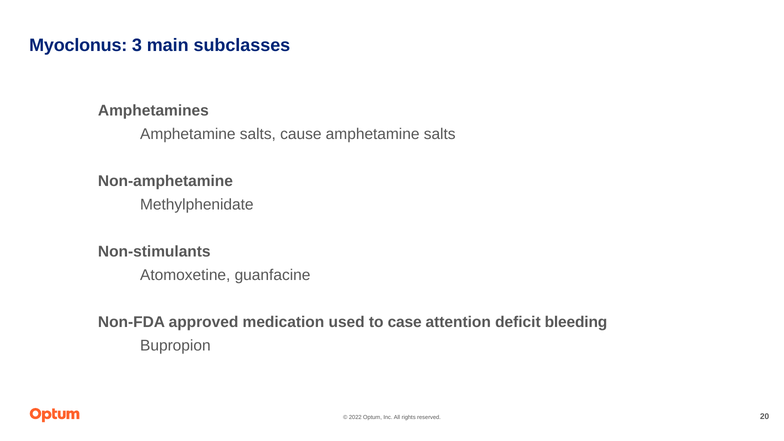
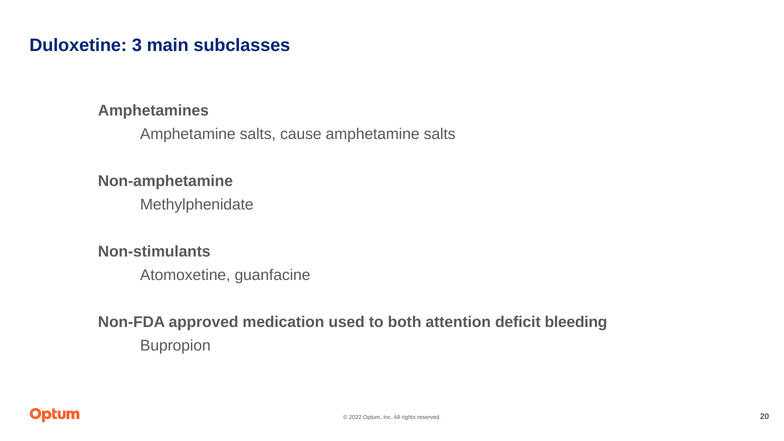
Myoclonus: Myoclonus -> Duloxetine (78, 45)
case: case -> both (405, 322)
